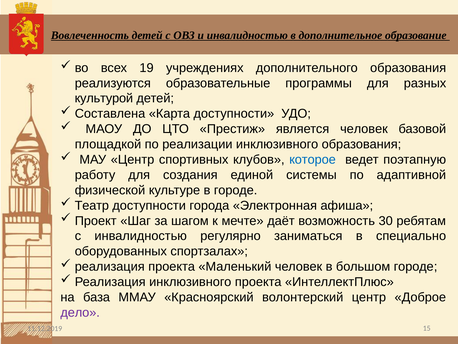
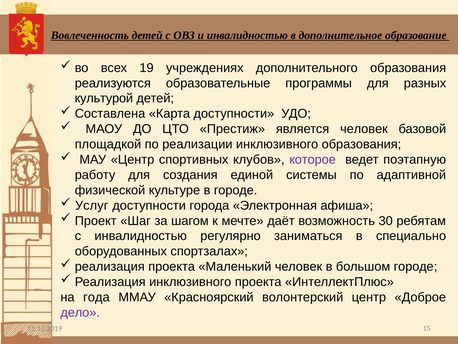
которое colour: blue -> purple (313, 159)
Театр: Театр -> Услуг (92, 205)
база: база -> года (96, 297)
